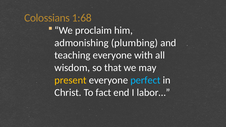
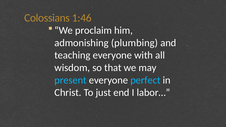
1:68: 1:68 -> 1:46 (82, 18)
present colour: yellow -> light blue (71, 80)
fact: fact -> just (103, 93)
